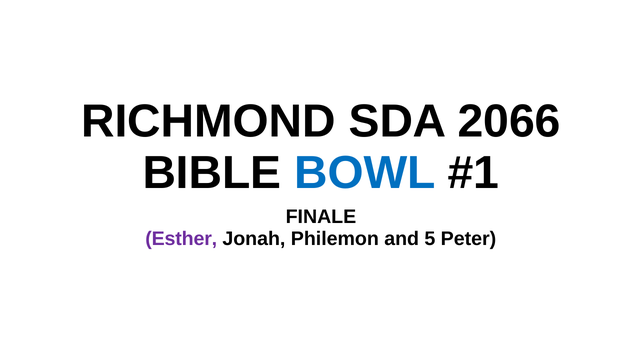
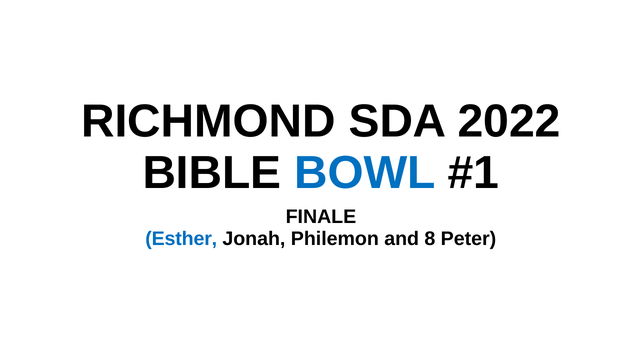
2066: 2066 -> 2022 (509, 121)
Esther colour: purple -> blue (181, 239)
5: 5 -> 8 (430, 239)
